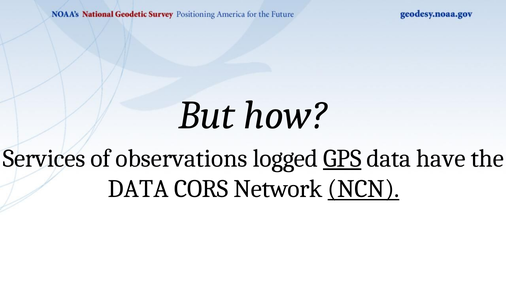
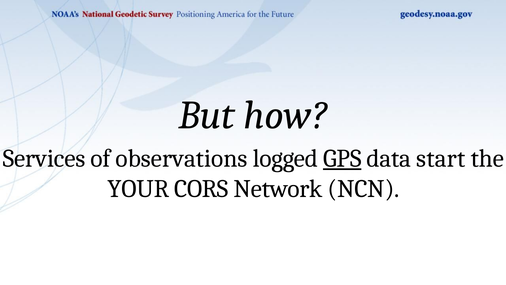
have: have -> start (441, 158)
DATA: DATA -> YOUR (138, 188)
NCN underline: present -> none (363, 188)
